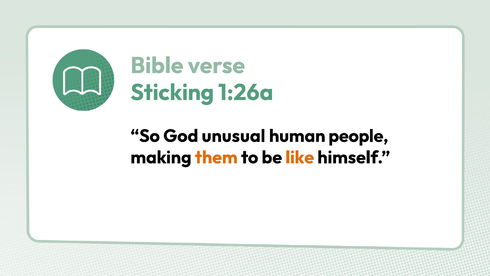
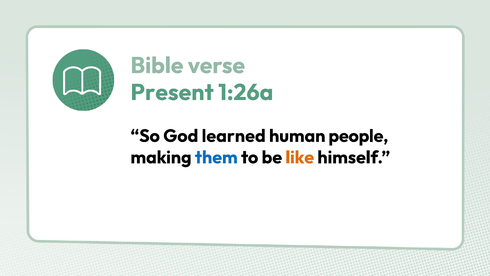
Sticking: Sticking -> Present (172, 92)
unusual: unusual -> learned (234, 136)
them colour: orange -> blue (216, 157)
